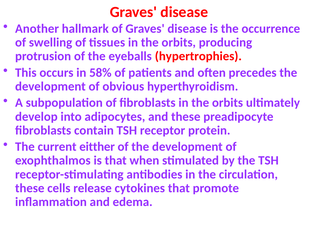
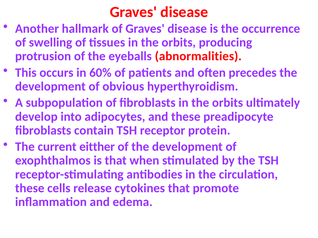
hypertrophies: hypertrophies -> abnormalities (198, 56)
58%: 58% -> 60% (100, 73)
